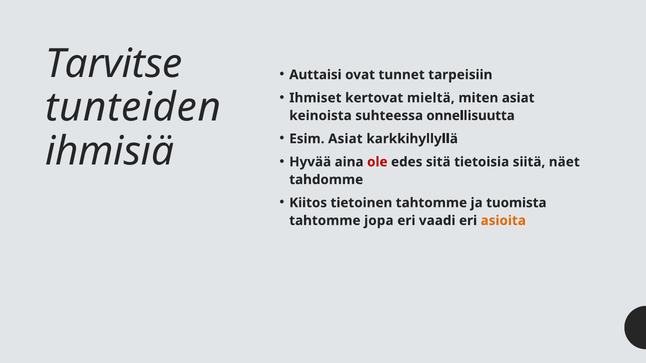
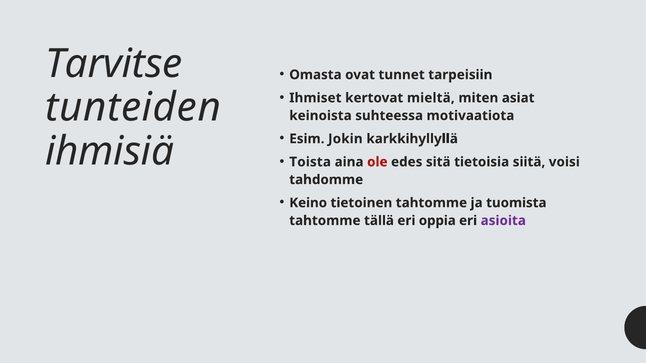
Auttaisi: Auttaisi -> Omasta (315, 75)
onnellisuutta: onnellisuutta -> motivaatiota (470, 116)
Esim Asiat: Asiat -> Jokin (345, 139)
Hyvää: Hyvää -> Toista (310, 162)
näet: näet -> voisi (564, 162)
Kiitos: Kiitos -> Keino (308, 203)
jopa: jopa -> tällä (379, 221)
vaadi: vaadi -> oppia (437, 221)
asioita colour: orange -> purple (503, 221)
